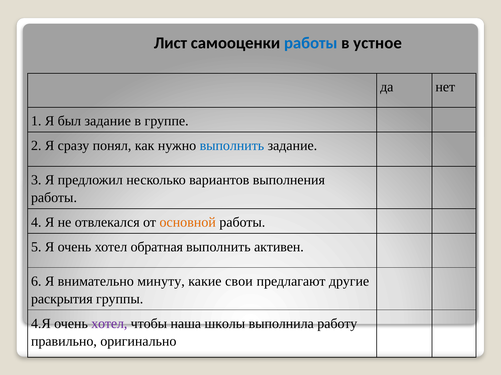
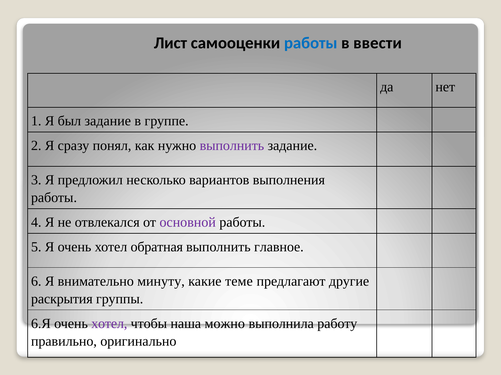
устное: устное -> ввести (378, 43)
выполнить colour: blue -> purple (232, 146)
основной colour: orange -> purple (188, 223)
активен: активен -> главное (279, 247)
свои: свои -> теме (239, 282)
4.Я: 4.Я -> 6.Я (41, 324)
школы: школы -> можно (225, 324)
